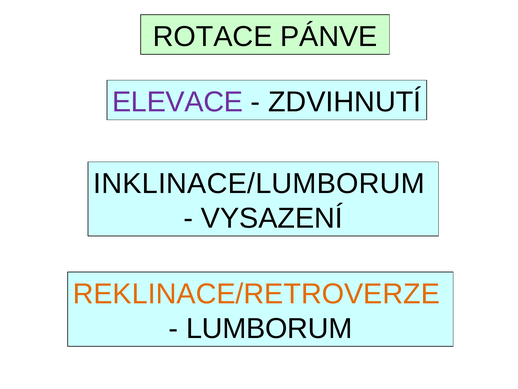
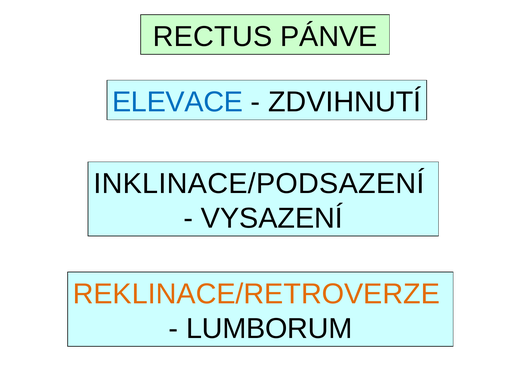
ROTACE: ROTACE -> RECTUS (213, 37)
ELEVACE colour: purple -> blue (178, 102)
INKLINACE/LUMBORUM: INKLINACE/LUMBORUM -> INKLINACE/PODSAZENÍ (259, 183)
